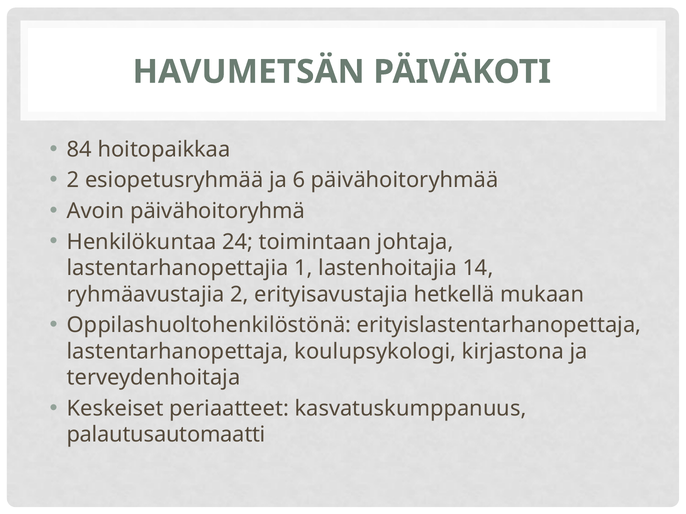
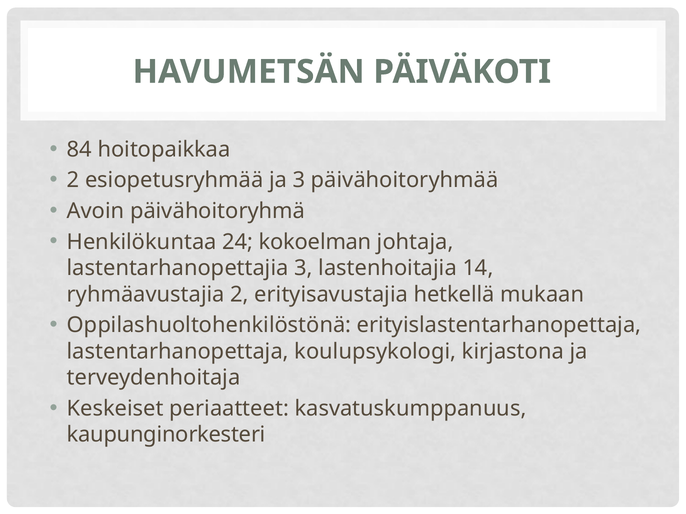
ja 6: 6 -> 3 (299, 180)
toimintaan: toimintaan -> kokoelman (315, 242)
lastentarhanopettajia 1: 1 -> 3 (303, 268)
palautusautomaatti: palautusautomaatti -> kaupunginorkesteri (166, 435)
